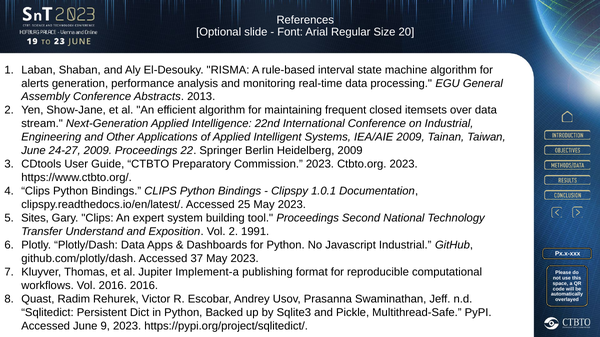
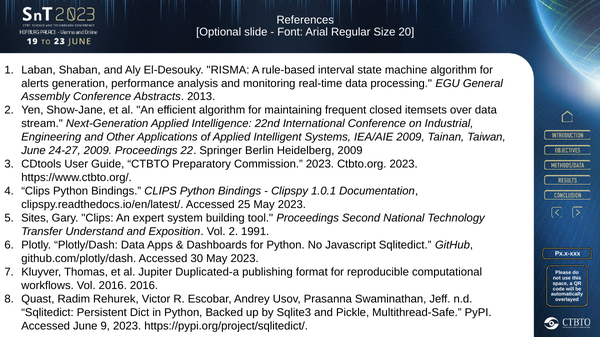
Javascript Industrial: Industrial -> Sqlitedict (405, 245)
37: 37 -> 30 (197, 259)
Implement-a: Implement-a -> Duplicated-a (207, 272)
